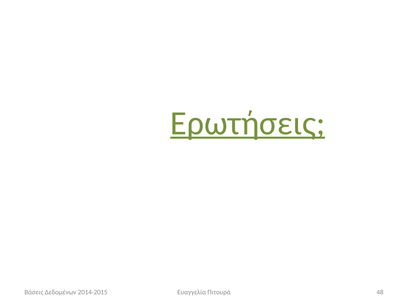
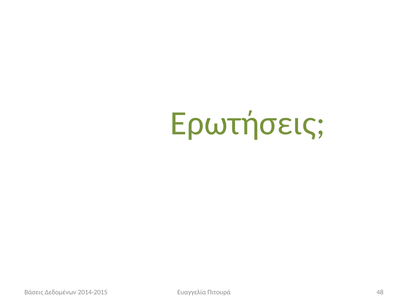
Ερωτήσεις underline: present -> none (248, 123)
